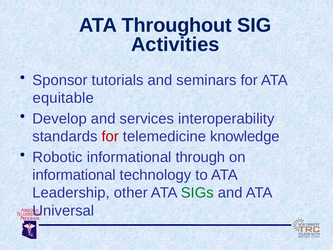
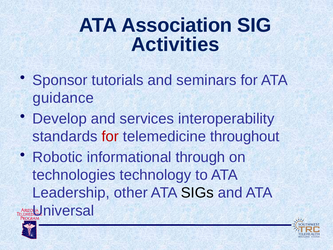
Throughout: Throughout -> Association (177, 25)
equitable: equitable -> guidance (63, 98)
knowledge: knowledge -> throughout (245, 136)
informational: informational -> technologies (74, 175)
SIGs colour: green -> black (197, 193)
